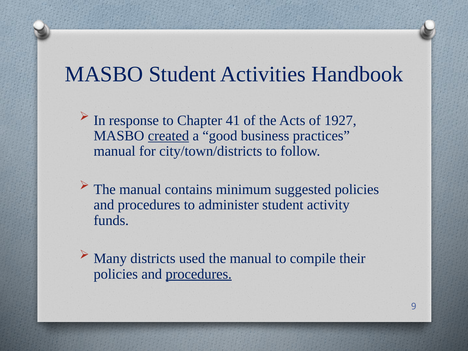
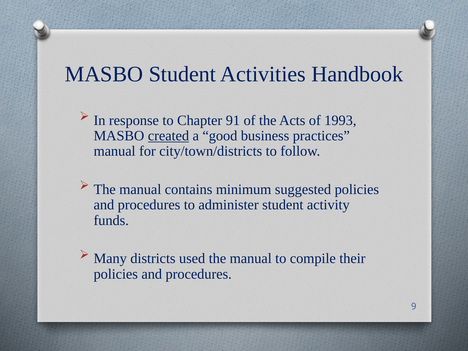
41: 41 -> 91 (233, 120)
1927: 1927 -> 1993 (340, 120)
procedures underline: present -> none (199, 274)
